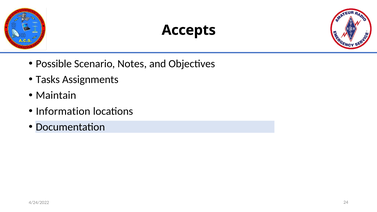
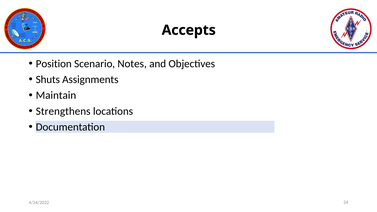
Possible: Possible -> Position (54, 64)
Tasks: Tasks -> Shuts (48, 80)
Information: Information -> Strengthens (63, 111)
